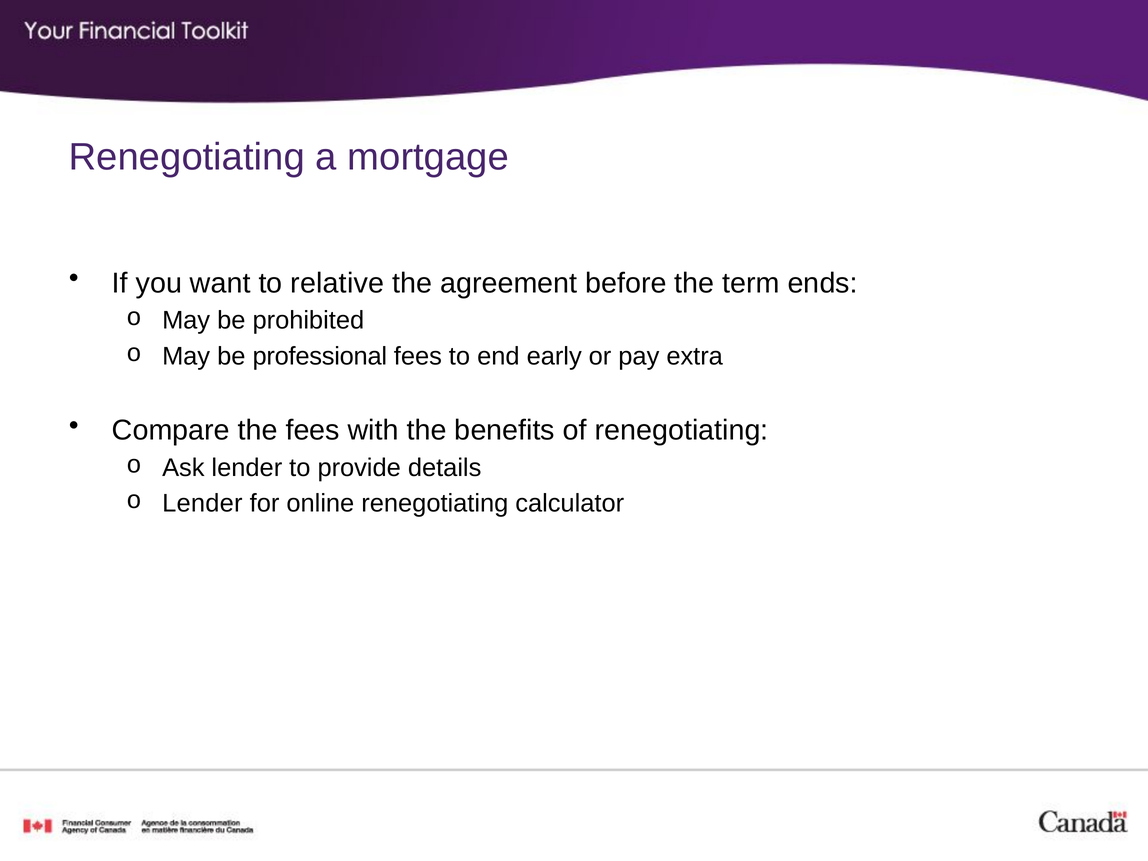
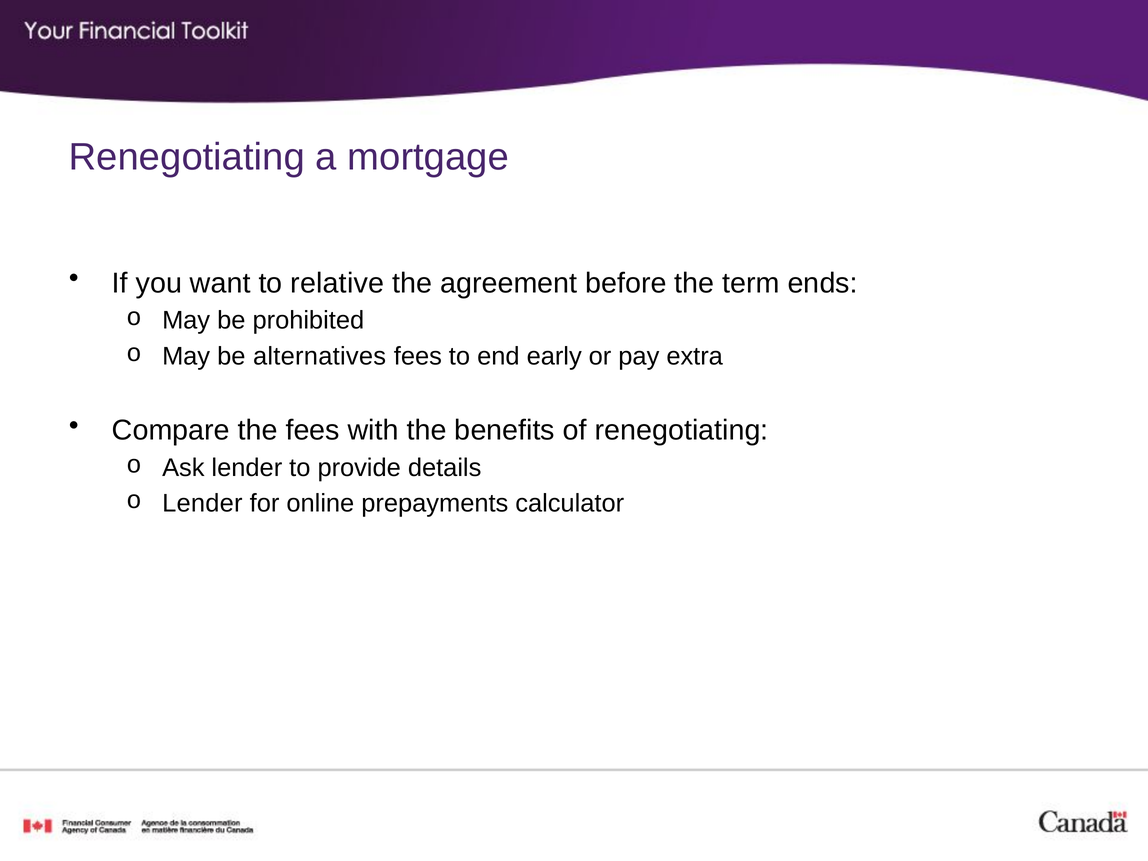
professional: professional -> alternatives (320, 356)
online renegotiating: renegotiating -> prepayments (435, 503)
